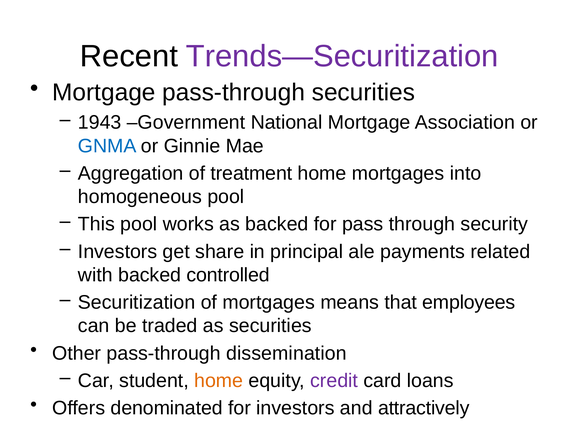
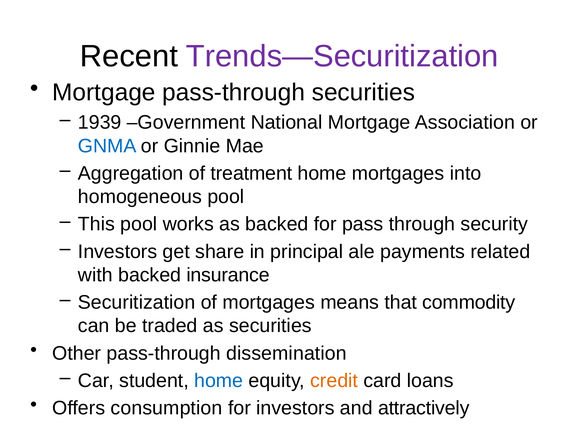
1943: 1943 -> 1939 (100, 123)
controlled: controlled -> insurance (228, 275)
employees: employees -> commodity (469, 303)
home colour: orange -> blue (219, 381)
credit colour: purple -> orange (334, 381)
denominated: denominated -> consumption (167, 408)
